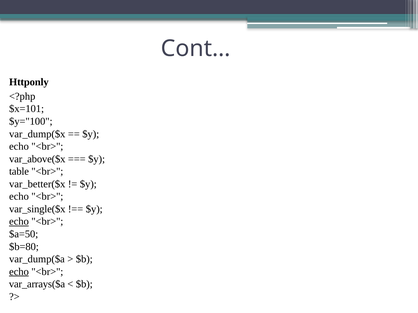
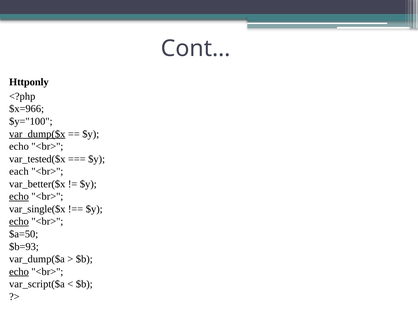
$x=101: $x=101 -> $x=966 (27, 109)
var_dump($x underline: none -> present (37, 134)
var_above($x: var_above($x -> var_tested($x (37, 159)
table: table -> each (19, 172)
echo underline: none -> present (19, 197)
$b=80: $b=80 -> $b=93 (24, 247)
var_arrays($a: var_arrays($a -> var_script($a (37, 285)
